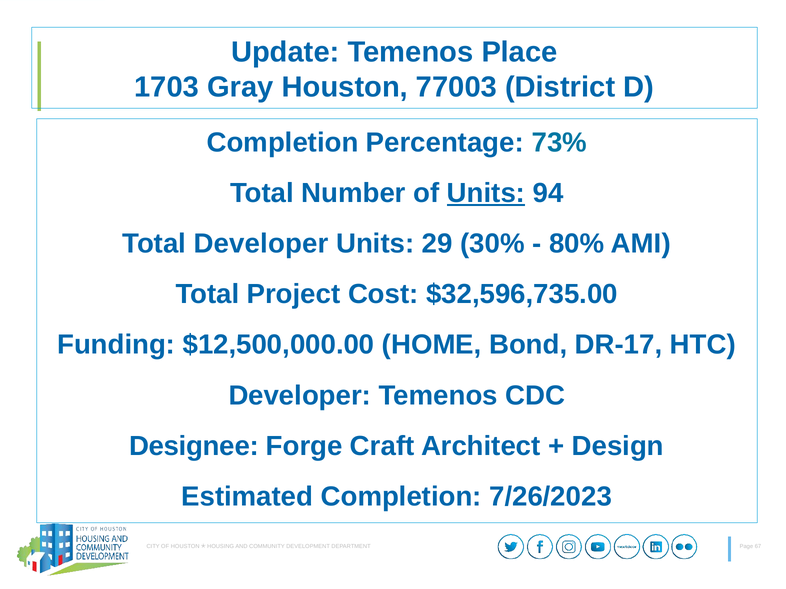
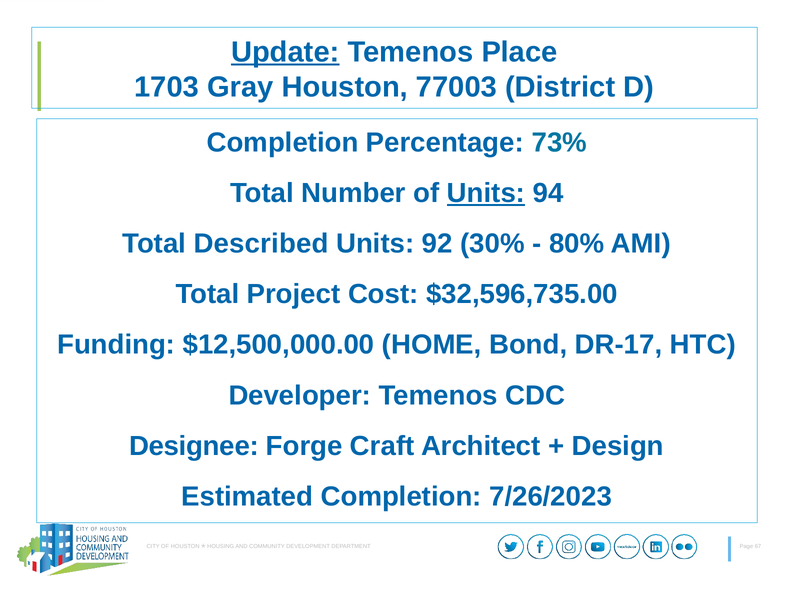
Update underline: none -> present (285, 52)
Total Developer: Developer -> Described (261, 244)
29: 29 -> 92 (437, 244)
